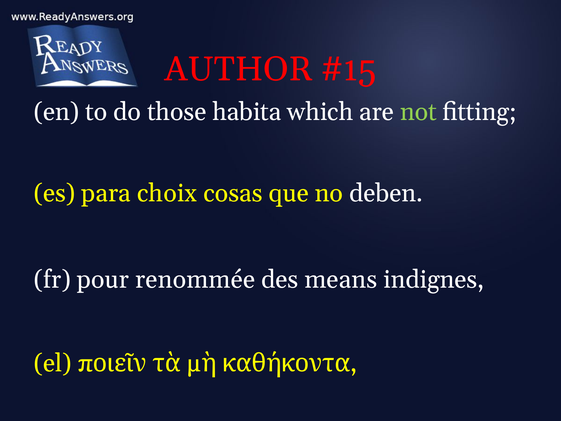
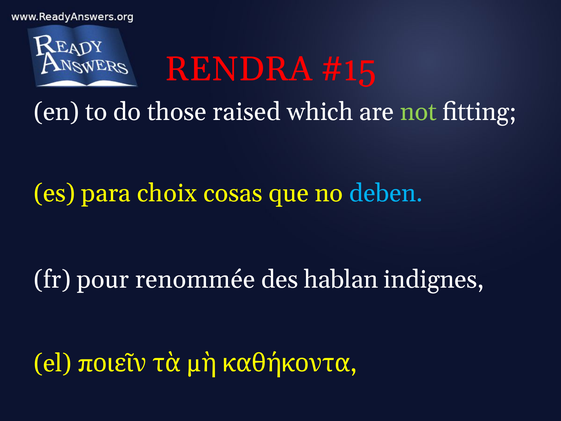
AUTHOR: AUTHOR -> RENDRA (239, 69)
habita: habita -> raised (247, 112)
deben colour: white -> light blue (386, 193)
means: means -> hablan (341, 280)
